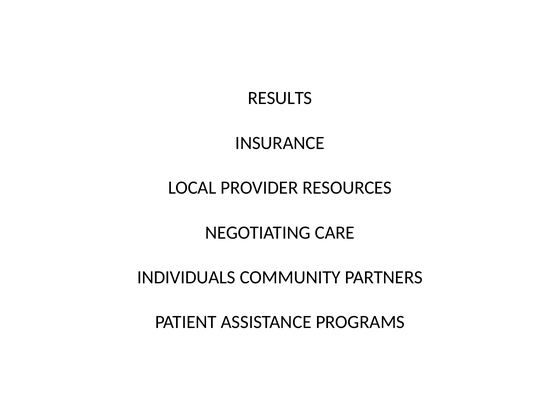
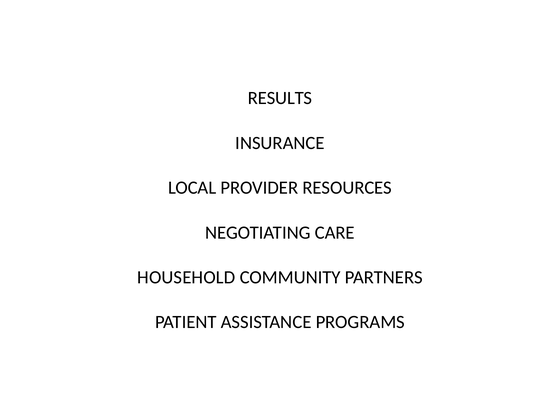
INDIVIDUALS: INDIVIDUALS -> HOUSEHOLD (186, 277)
